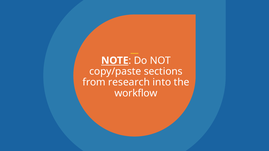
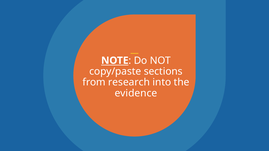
workflow: workflow -> evidence (136, 93)
